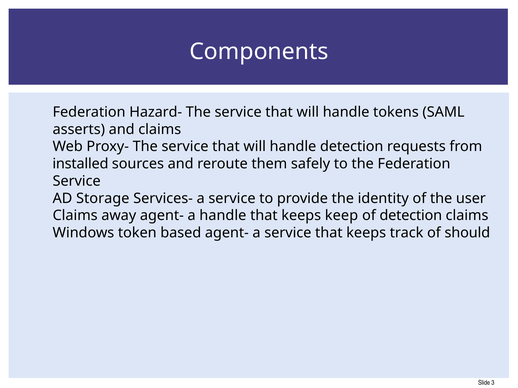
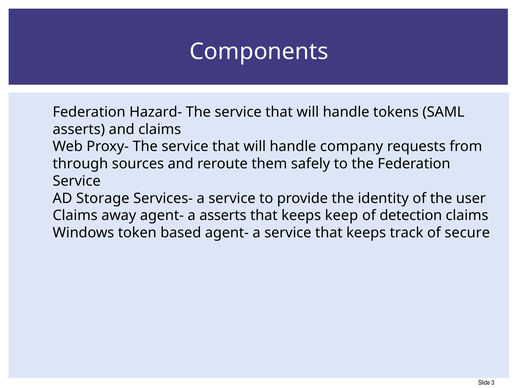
handle detection: detection -> company (352, 147)
installed: installed -> through (80, 164)
a handle: handle -> asserts (223, 216)
should: should -> secure (467, 233)
